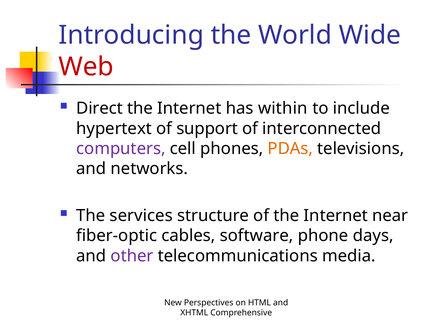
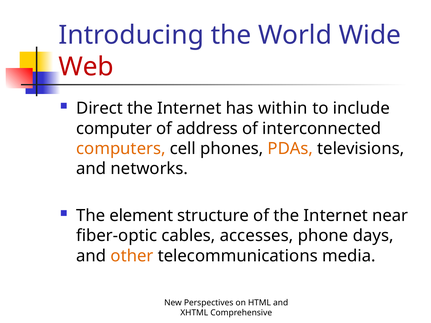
hypertext: hypertext -> computer (114, 129)
support: support -> address (207, 129)
computers colour: purple -> orange (121, 149)
services: services -> element (141, 216)
software: software -> accesses (257, 236)
other colour: purple -> orange (132, 256)
